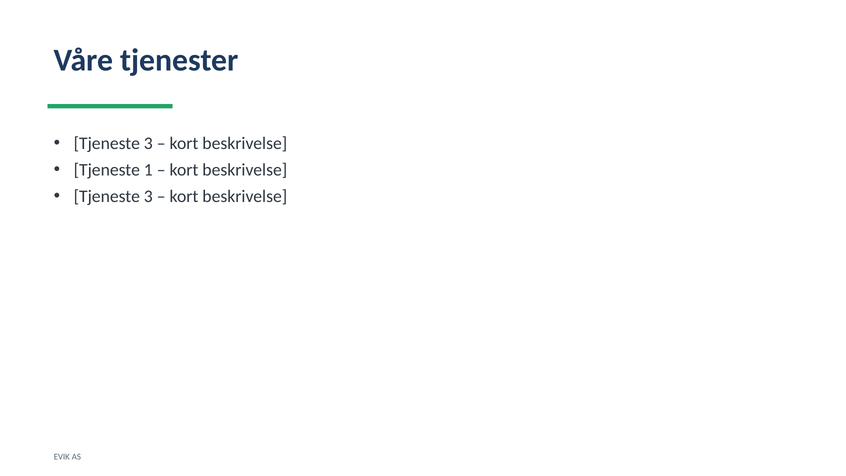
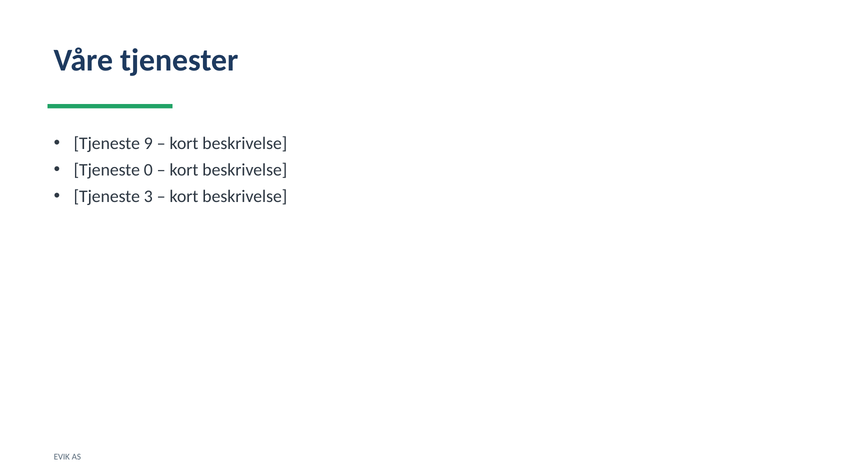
3: 3 -> 9 (148, 143)
1: 1 -> 0 (148, 170)
